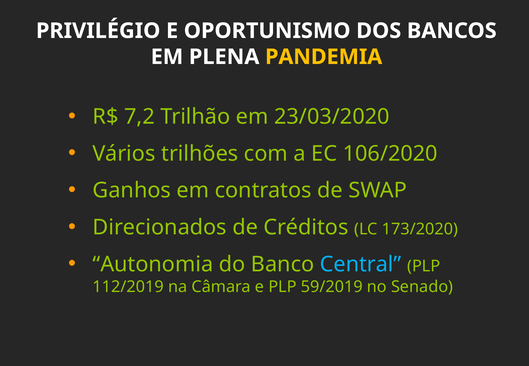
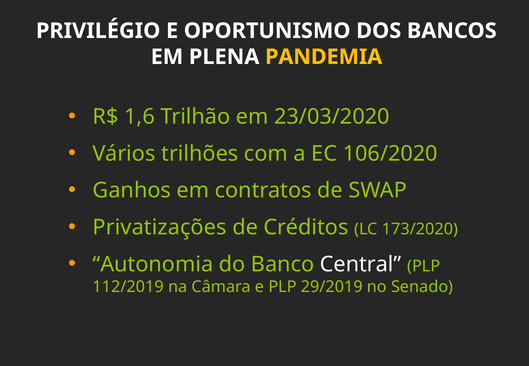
7,2: 7,2 -> 1,6 (139, 117)
Direcionados: Direcionados -> Privatizações (160, 228)
Central colour: light blue -> white (361, 264)
59/2019: 59/2019 -> 29/2019 (332, 287)
